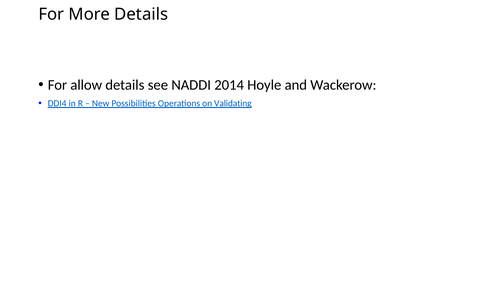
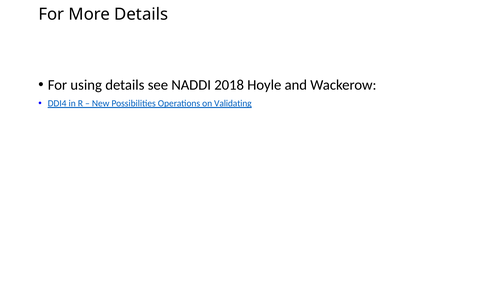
allow: allow -> using (86, 85)
2014: 2014 -> 2018 (229, 85)
